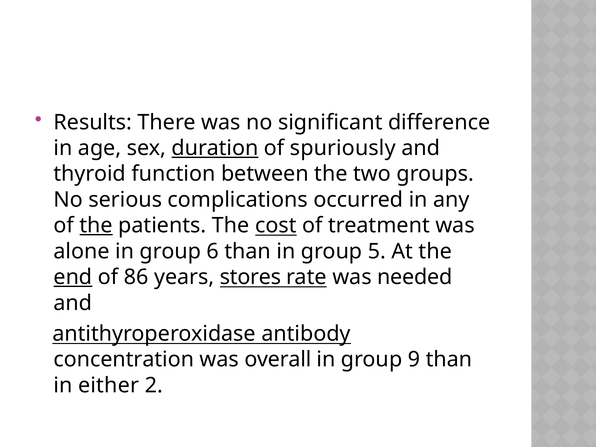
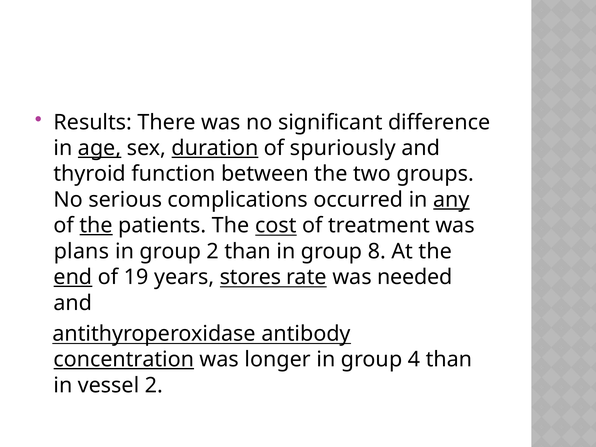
age underline: none -> present (100, 148)
any underline: none -> present (451, 200)
alone: alone -> plans (81, 251)
group 6: 6 -> 2 (213, 251)
5: 5 -> 8 (377, 251)
86: 86 -> 19 (136, 277)
concentration underline: none -> present (124, 360)
overall: overall -> longer (278, 360)
9: 9 -> 4 (414, 360)
either: either -> vessel (109, 385)
